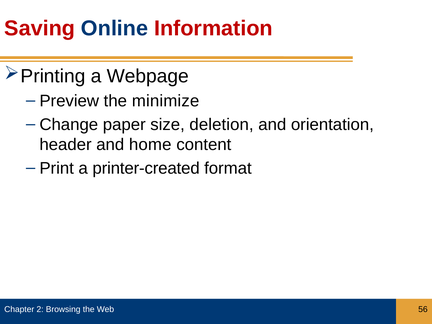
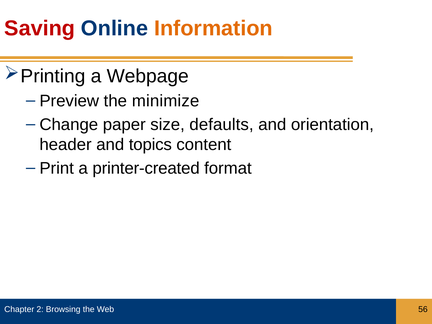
Information colour: red -> orange (213, 29)
deletion: deletion -> defaults (222, 125)
home: home -> topics (150, 145)
